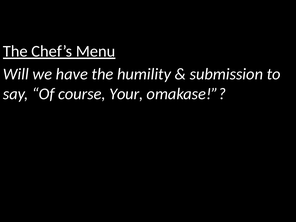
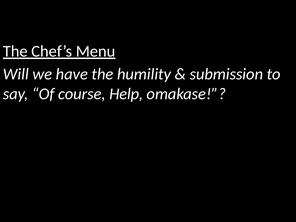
Your: Your -> Help (126, 94)
